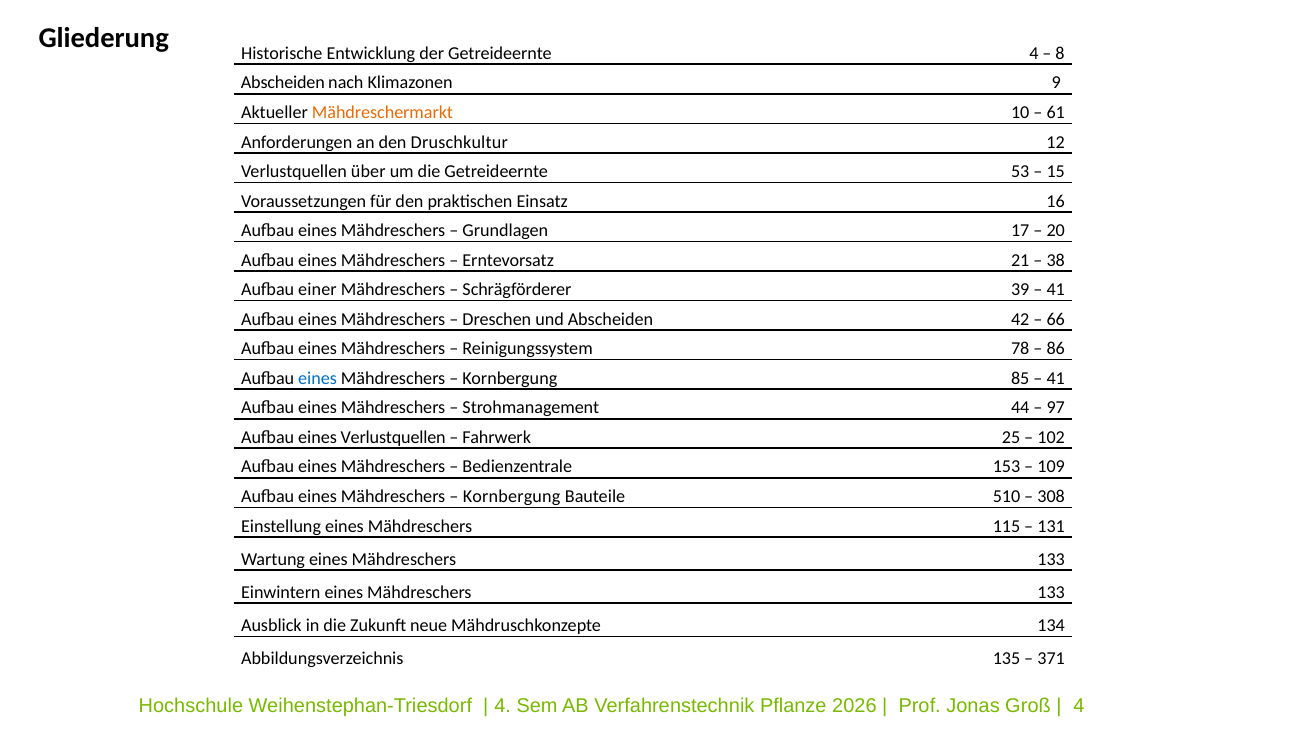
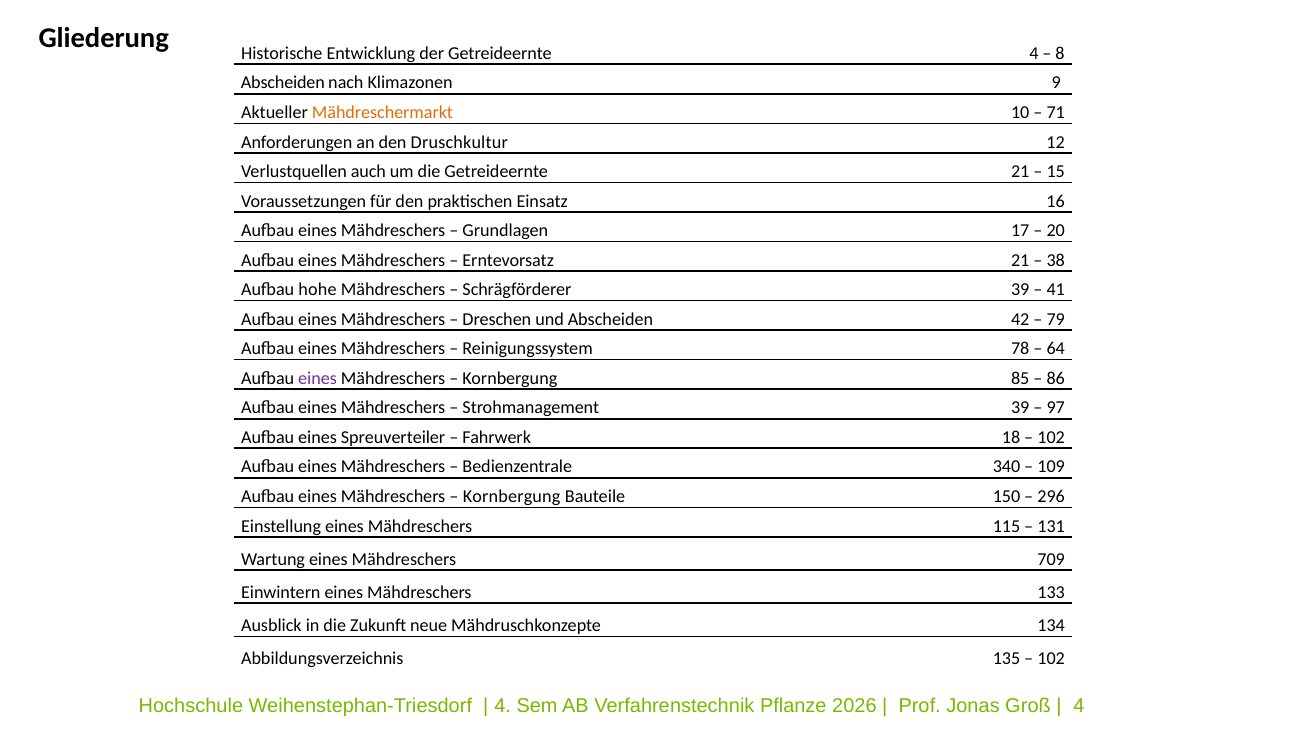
61: 61 -> 71 (1056, 113)
über: über -> auch (368, 172)
Getreideernte 53: 53 -> 21 (1020, 172)
einer: einer -> hohe (317, 290)
66: 66 -> 79 (1056, 320)
86: 86 -> 64 (1056, 349)
eines colour: blue -> purple (318, 379)
41: 41 -> 86 (1056, 379)
Strohmanagement 44: 44 -> 39 (1020, 408)
eines Verlustquellen: Verlustquellen -> Spreuverteiler (393, 438)
25: 25 -> 18 (1011, 438)
153: 153 -> 340 (1007, 467)
510: 510 -> 150 (1007, 497)
308: 308 -> 296 (1051, 497)
Wartung eines Mähdreschers 133: 133 -> 709 (1051, 560)
371: 371 -> 102 (1051, 659)
